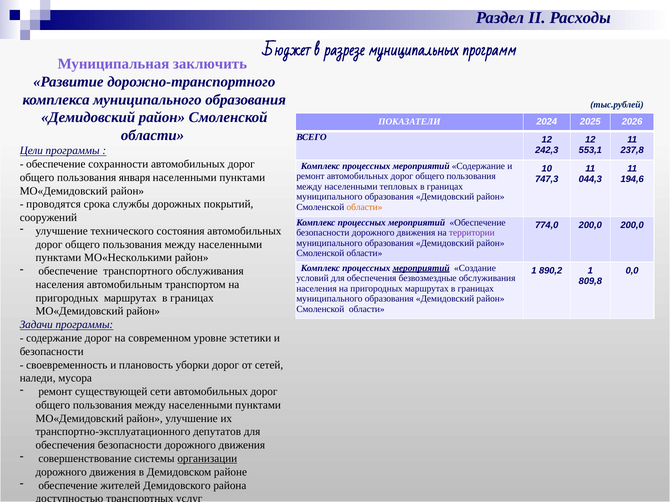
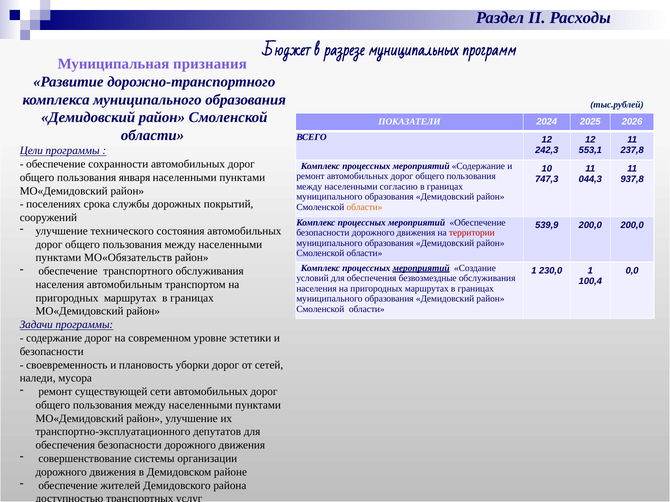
заключить: заключить -> признания (210, 64)
194,6: 194,6 -> 937,8 (632, 179)
тепловых: тепловых -> согласию (399, 187)
проводятся: проводятся -> поселениях (54, 204)
774,0: 774,0 -> 539,9 (547, 226)
территории colour: purple -> red (472, 233)
МО«Несколькими: МО«Несколькими -> МО«Обязательств (128, 258)
890,2: 890,2 -> 230,0 (551, 271)
809,8: 809,8 -> 100,4 (590, 281)
организации underline: present -> none (207, 459)
